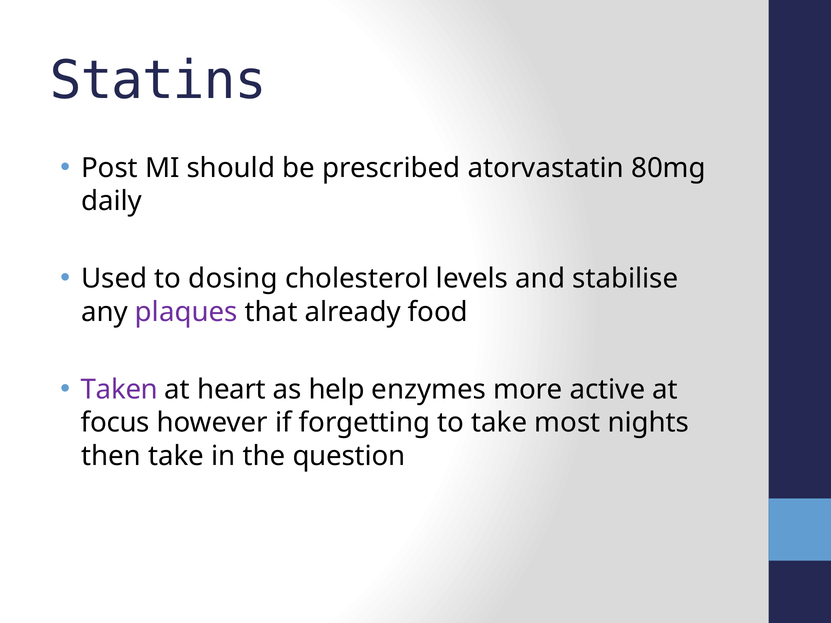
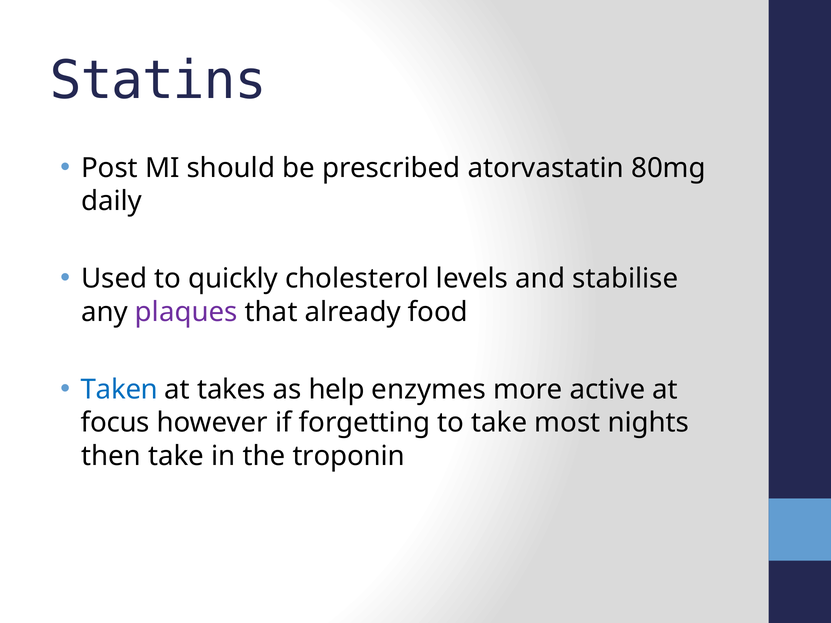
dosing: dosing -> quickly (233, 279)
Taken colour: purple -> blue (119, 390)
heart: heart -> takes (231, 390)
question: question -> troponin (349, 456)
